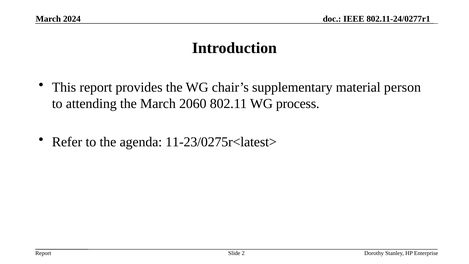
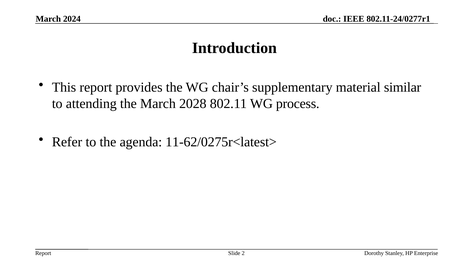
person: person -> similar (403, 87)
2060: 2060 -> 2028 (193, 104)
11-23/0275r<latest>: 11-23/0275r<latest> -> 11-62/0275r<latest> (221, 142)
